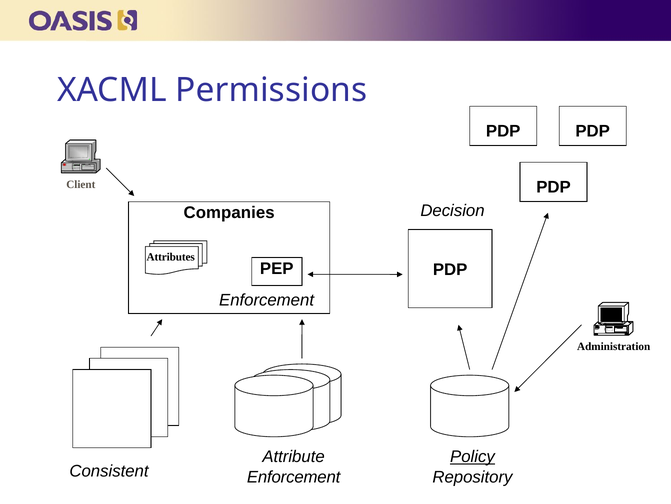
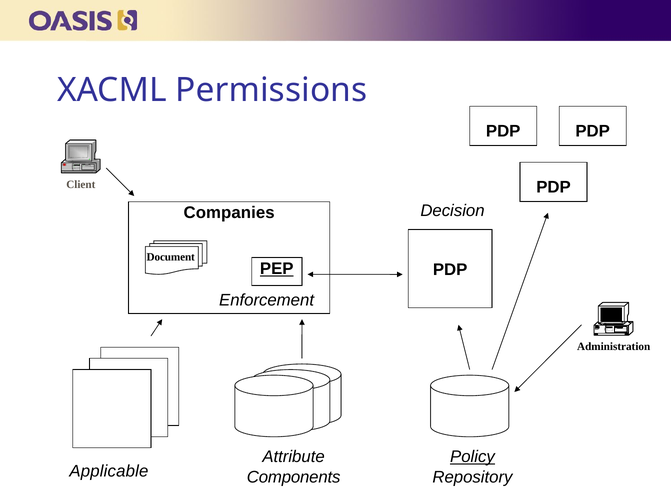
Attributes: Attributes -> Document (171, 257)
PEP underline: none -> present (277, 268)
Consistent: Consistent -> Applicable (109, 471)
Enforcement: Enforcement -> Components (294, 476)
